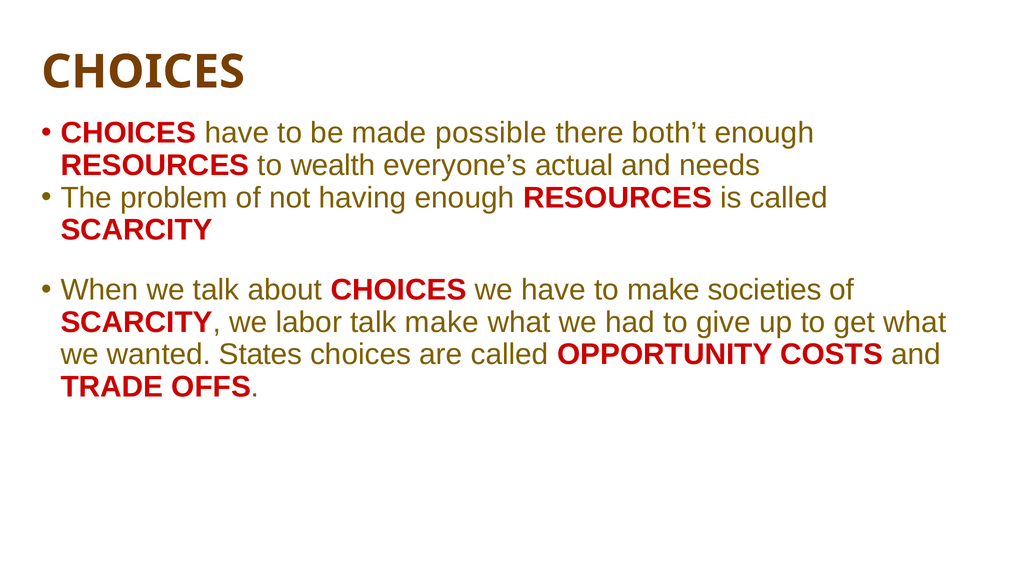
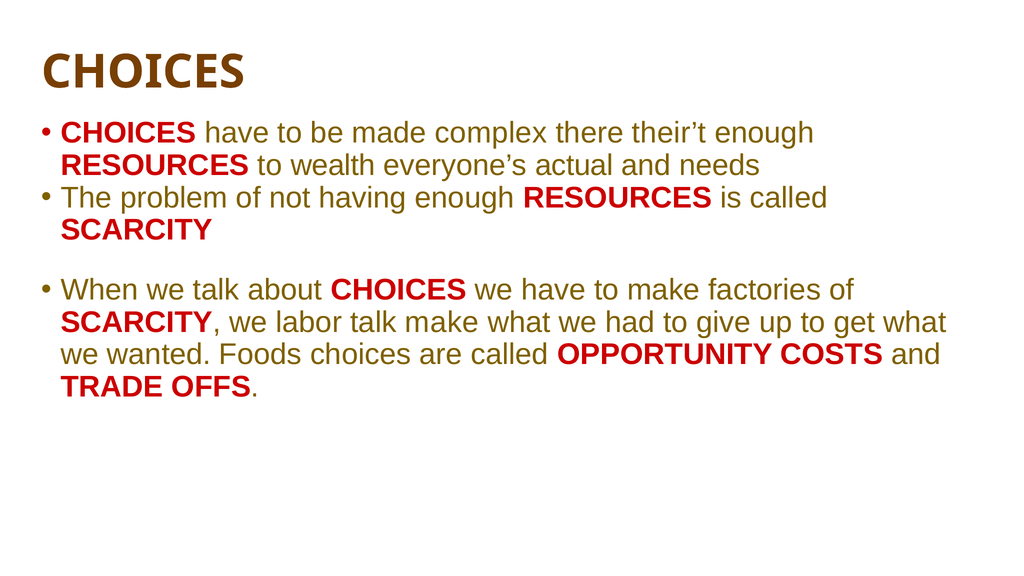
possible: possible -> complex (491, 133)
both’t: both’t -> their’t (669, 133)
societies: societies -> factories (765, 290)
States: States -> Foods (260, 354)
